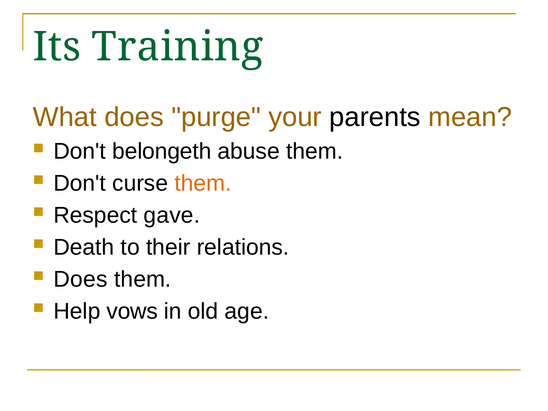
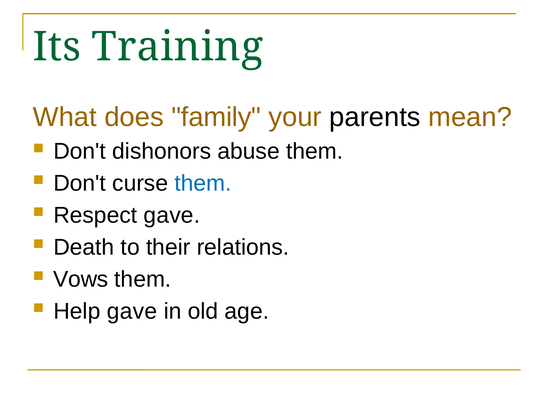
purge: purge -> family (216, 117)
belongeth: belongeth -> dishonors (162, 151)
them colour: orange -> blue (203, 183)
Does: Does -> Vows (81, 279)
Help vows: vows -> gave (132, 311)
